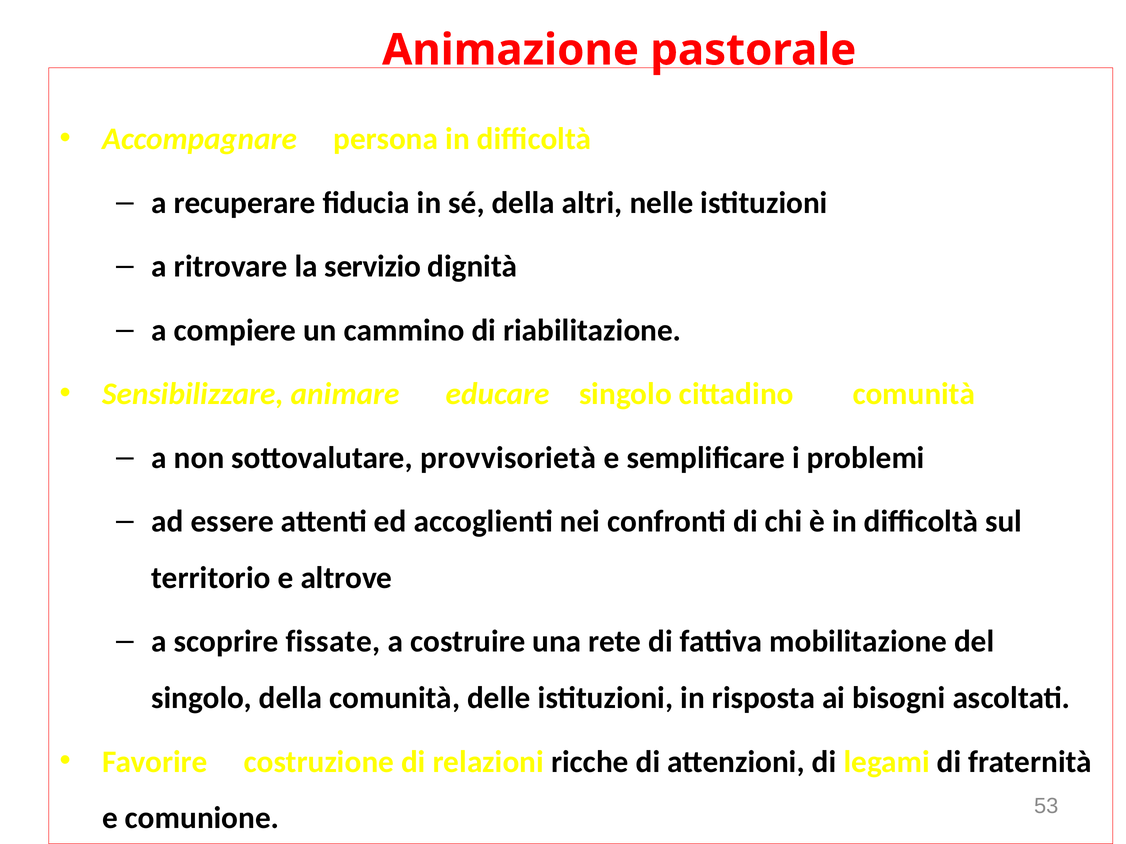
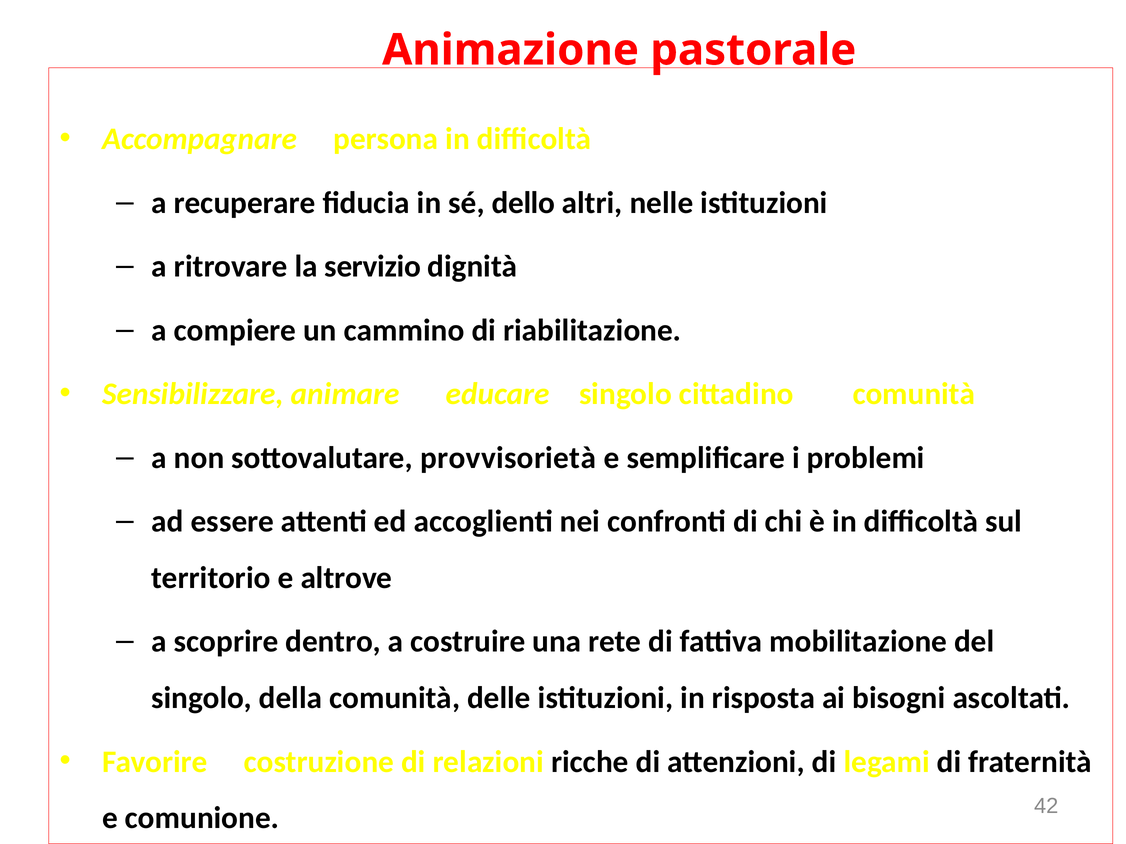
sé della: della -> dello (523, 203)
fissate: fissate -> dentro (333, 642)
53: 53 -> 42 (1046, 807)
